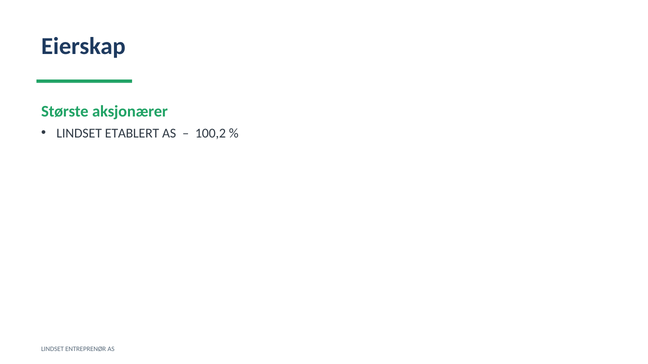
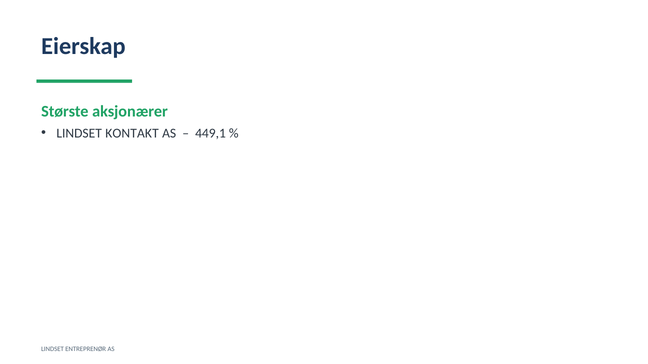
ETABLERT: ETABLERT -> KONTAKT (132, 133)
100,2: 100,2 -> 449,1 (211, 133)
